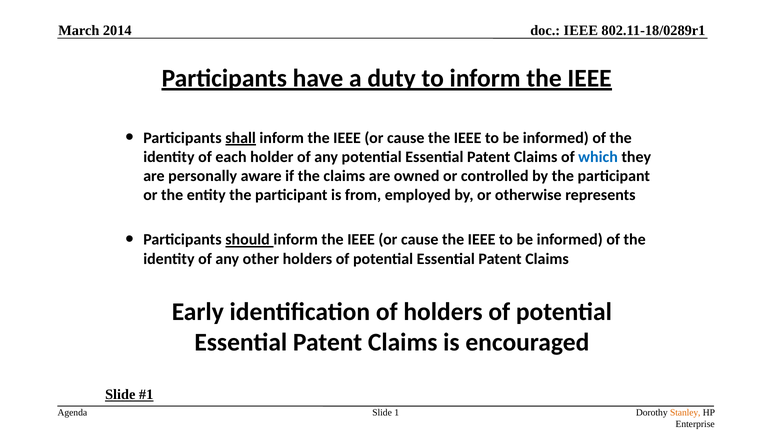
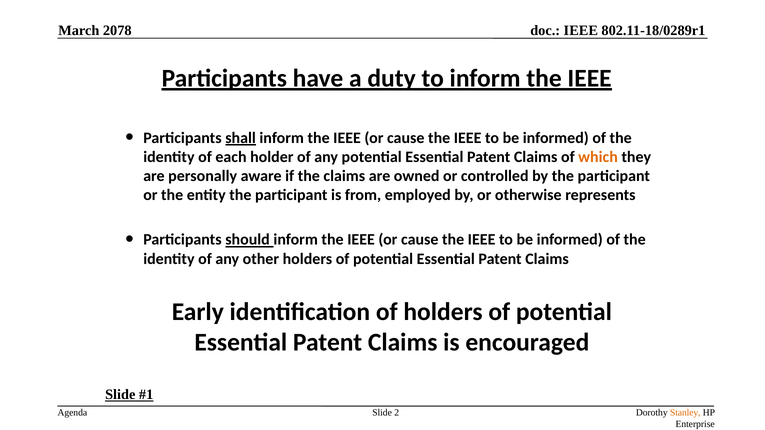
2014: 2014 -> 2078 (117, 31)
which colour: blue -> orange (598, 157)
1: 1 -> 2 (397, 413)
